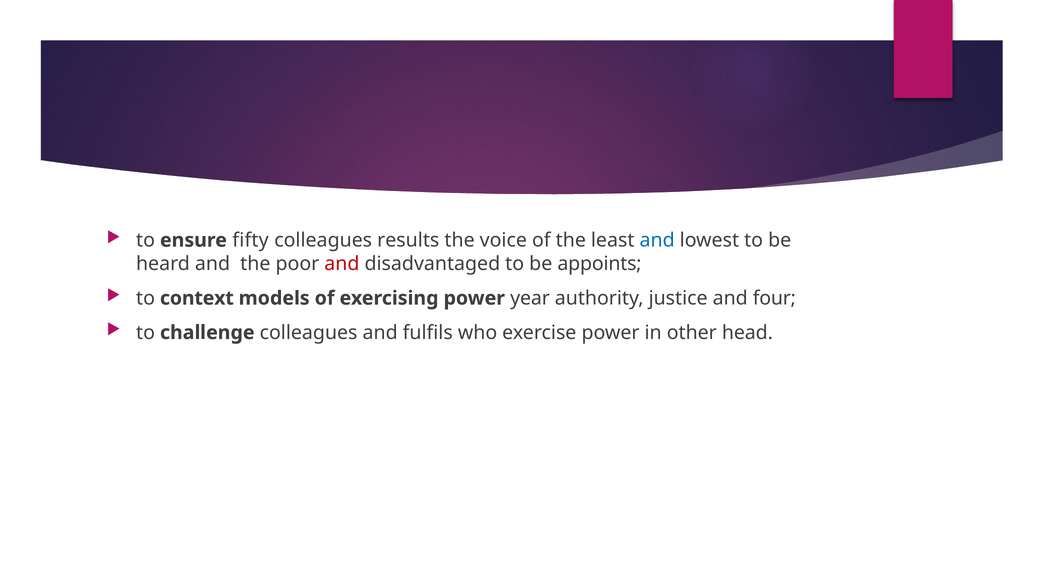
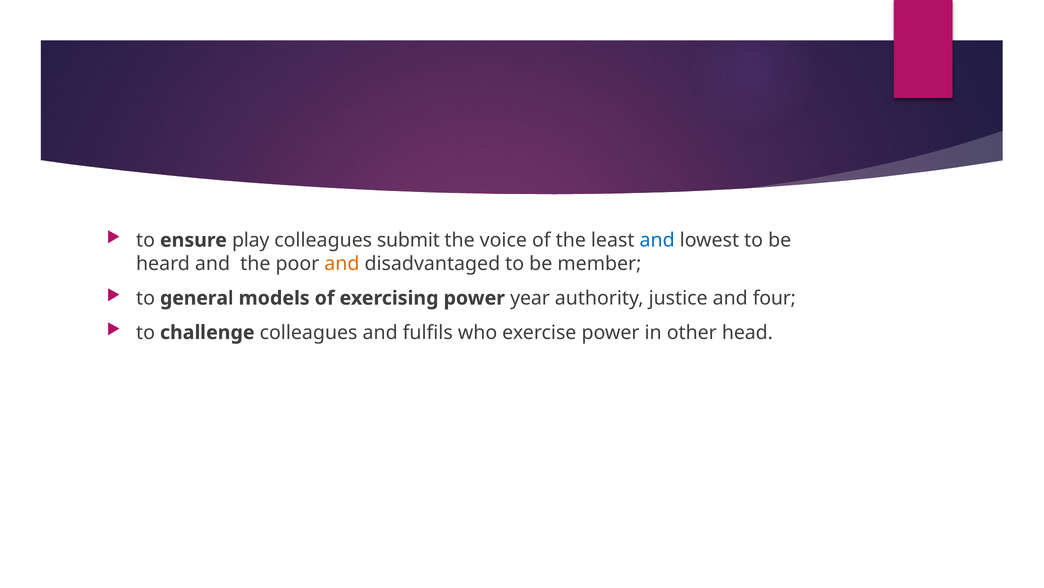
fifty: fifty -> play (251, 240)
results: results -> submit (408, 240)
and colour: red -> orange (342, 263)
appoints: appoints -> member (599, 263)
context: context -> general (197, 298)
